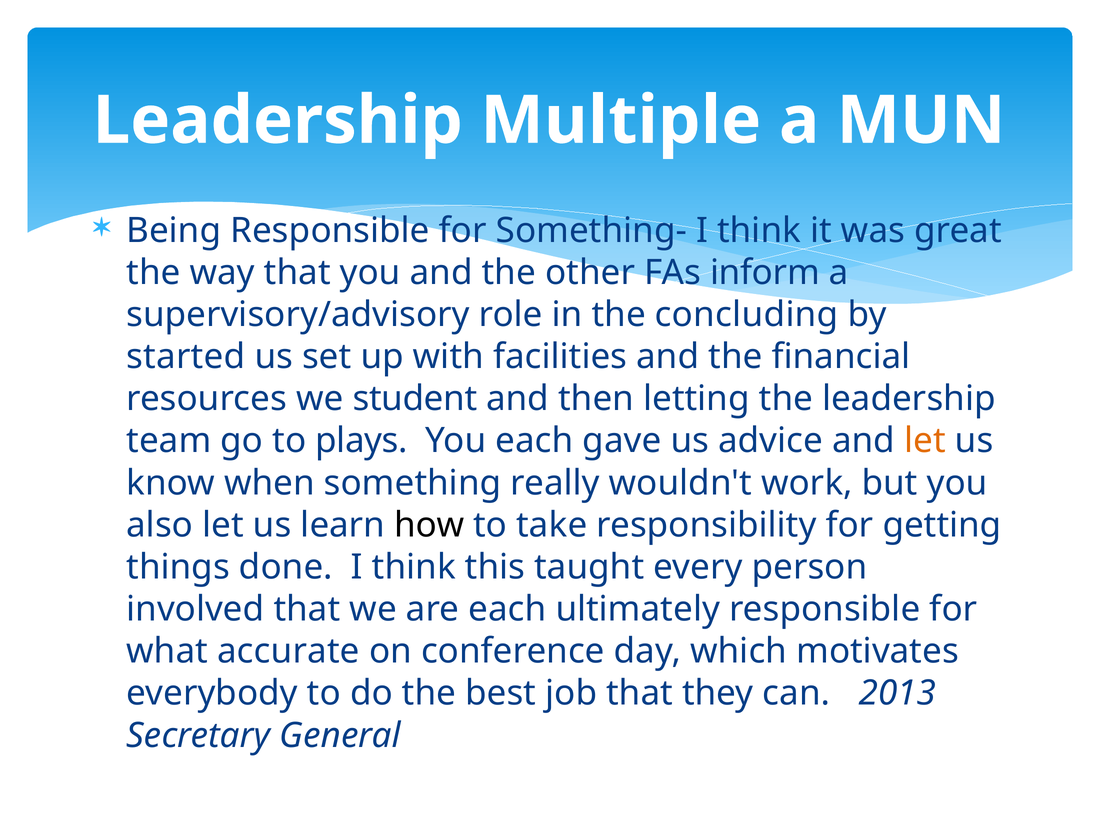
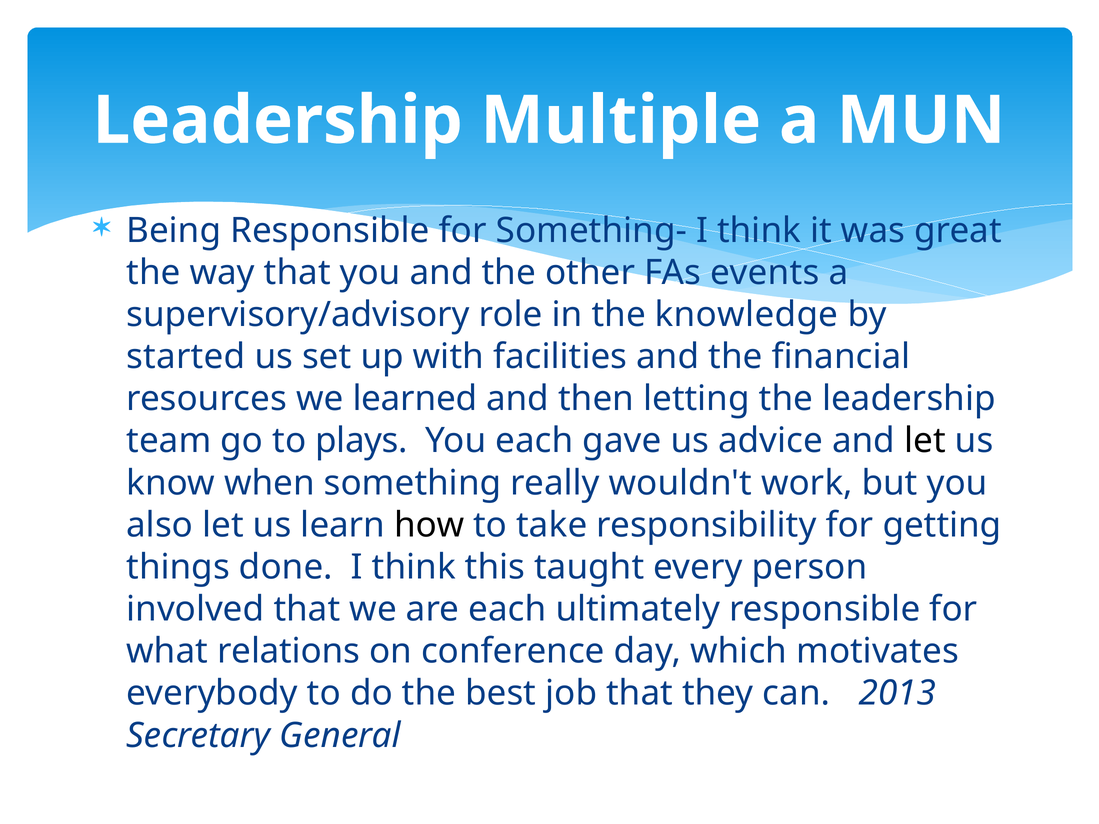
inform: inform -> events (765, 273)
concluding: concluding -> knowledge (747, 315)
student: student -> learned (415, 399)
let colour: orange -> black (925, 441)
accurate: accurate -> relations (289, 651)
